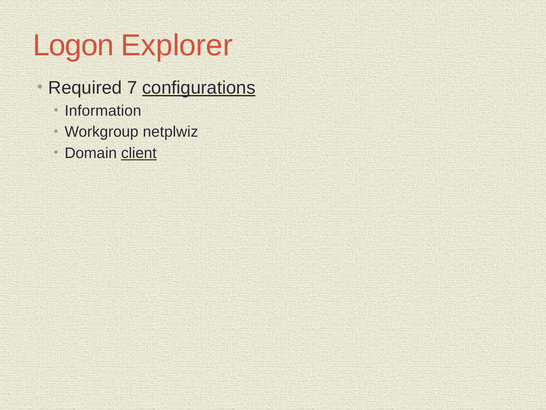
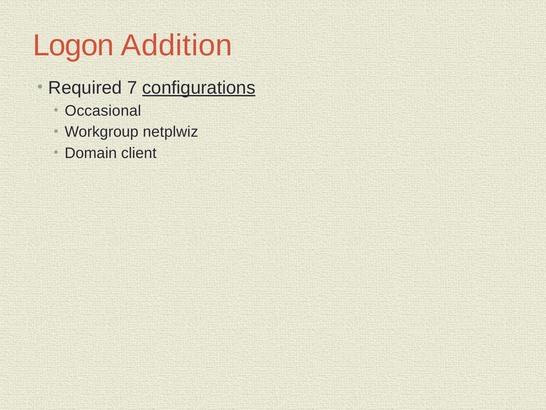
Explorer: Explorer -> Addition (177, 45)
Information: Information -> Occasional (103, 111)
client underline: present -> none (139, 153)
